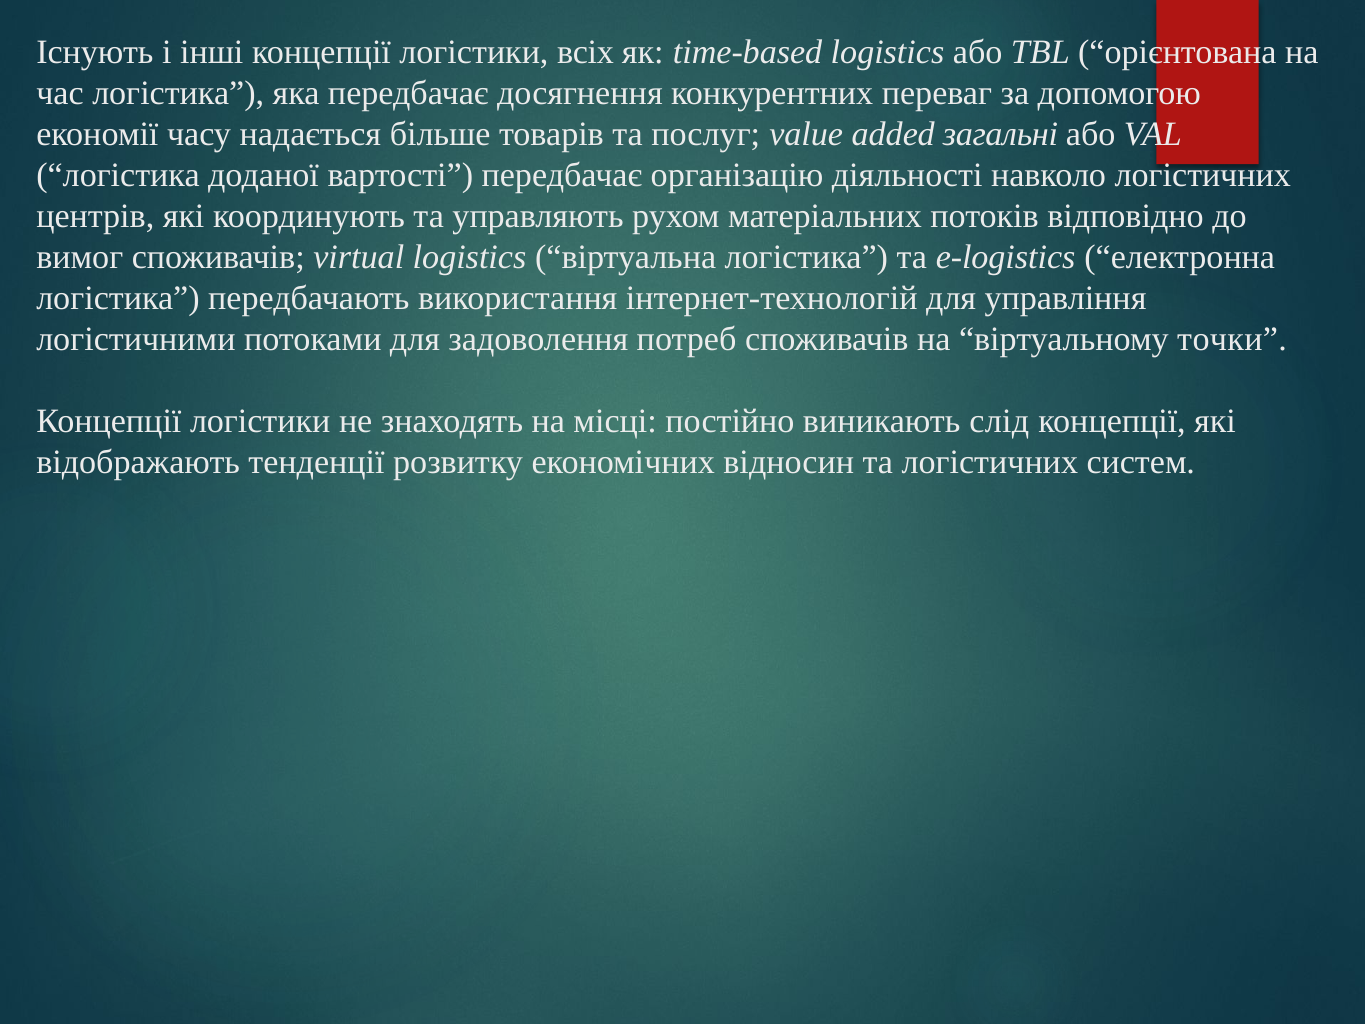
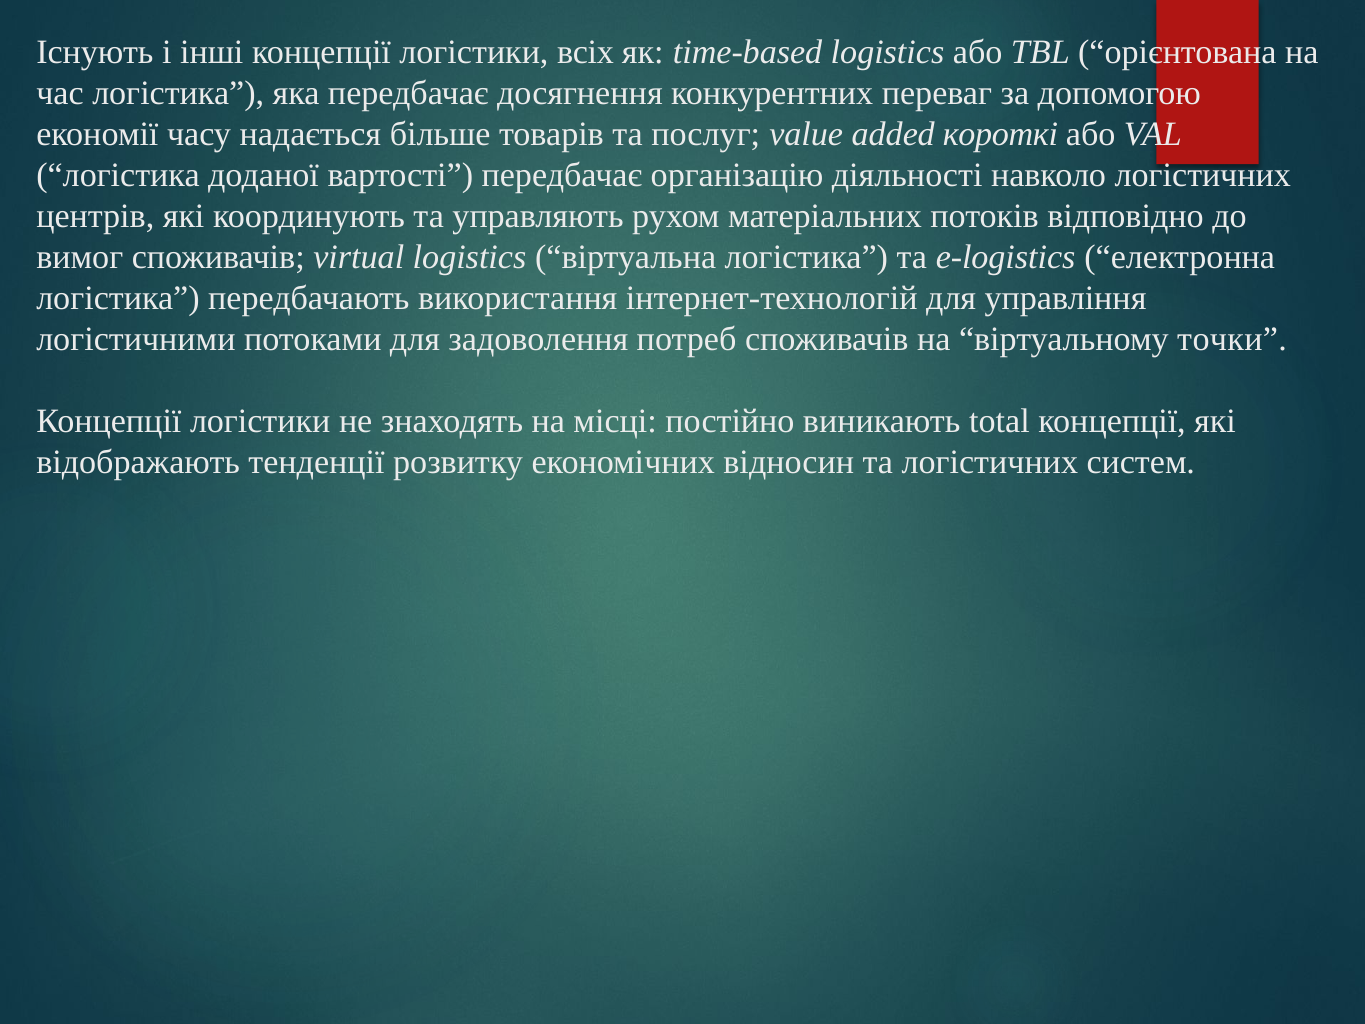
загальні: загальні -> короткі (1000, 134)
слід: слід -> total (999, 421)
